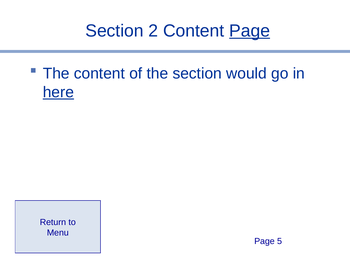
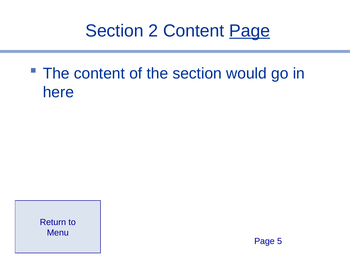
here underline: present -> none (58, 92)
